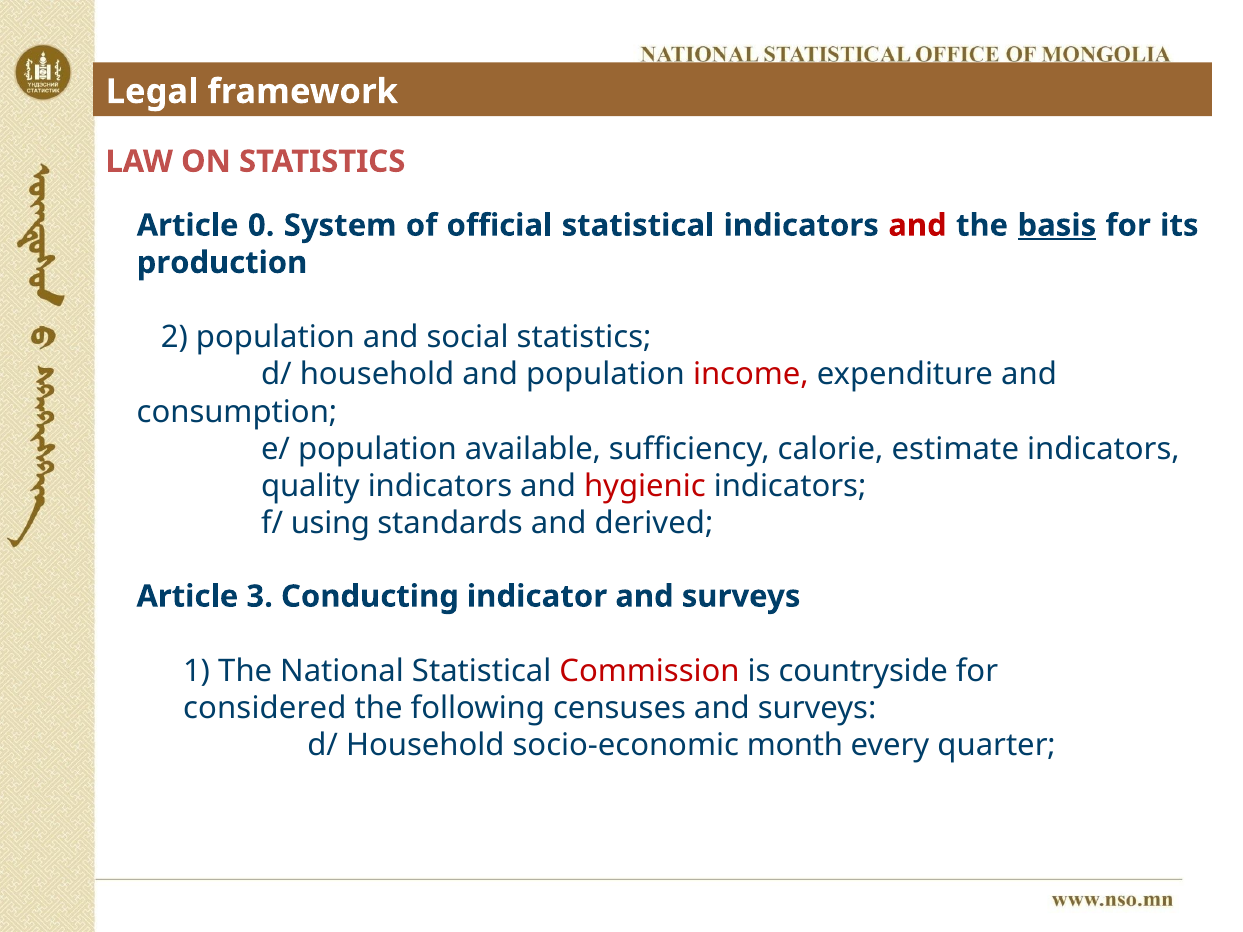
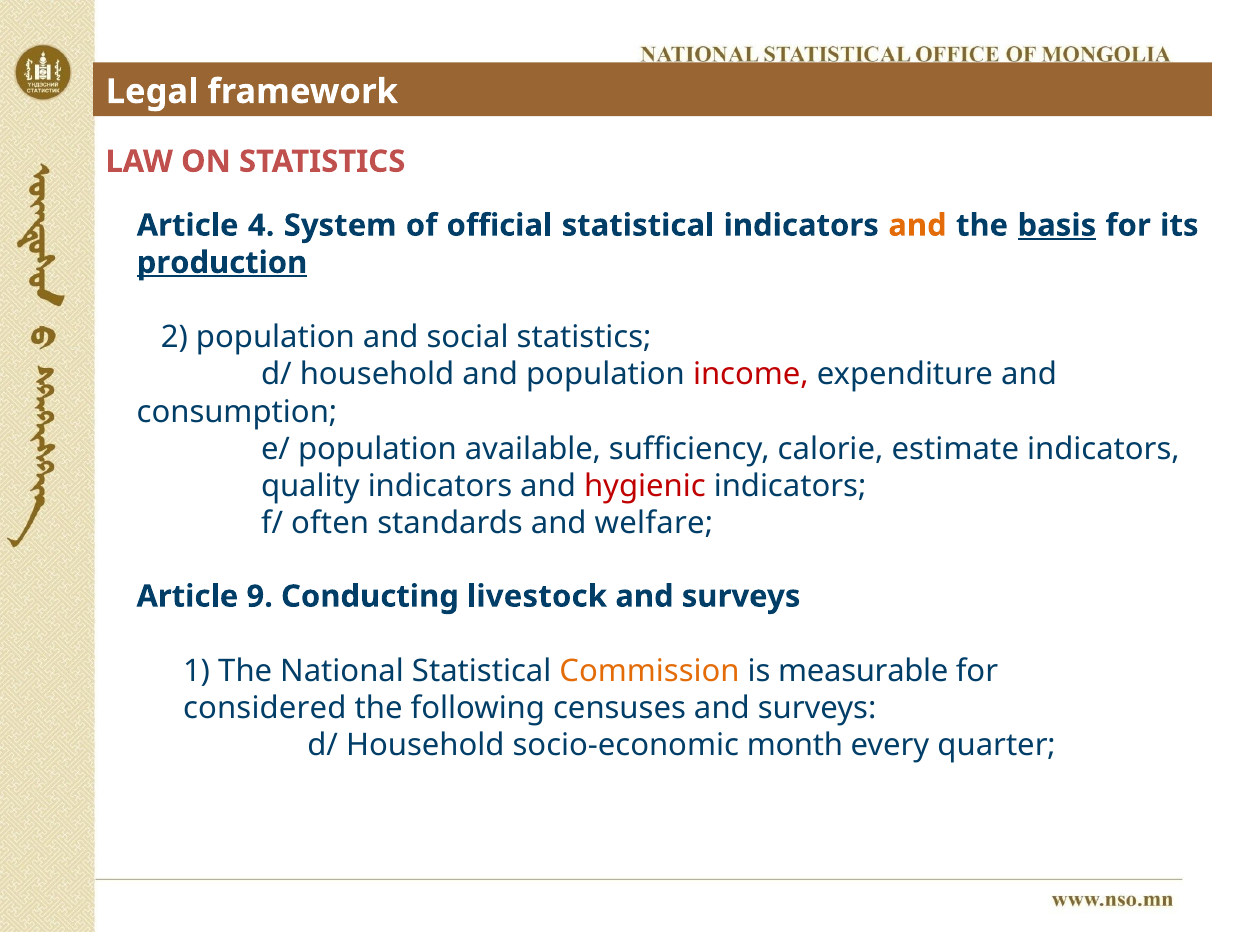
0: 0 -> 4 (261, 226)
and colour: red -> orange (918, 226)
production underline: none -> present (222, 263)
using: using -> often (330, 524)
derived: derived -> welfare (654, 524)
3: 3 -> 9 (260, 597)
indicator: indicator -> livestock (537, 597)
Commission colour: red -> orange (650, 671)
countryside: countryside -> measurable (863, 671)
